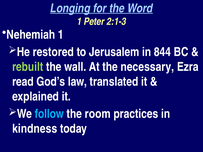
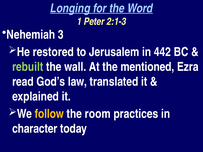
Nehemiah 1: 1 -> 3 (61, 35)
844: 844 -> 442 (162, 52)
necessary: necessary -> mentioned (147, 67)
follow colour: light blue -> yellow (49, 114)
kindness: kindness -> character (35, 129)
